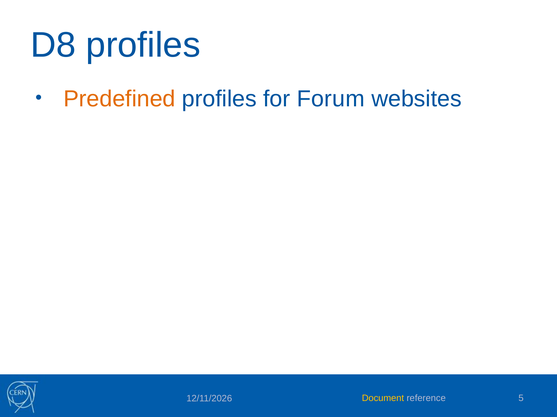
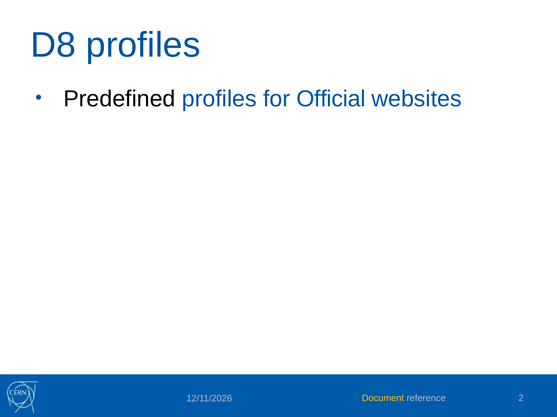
Predefined colour: orange -> black (119, 99)
Forum: Forum -> Official (331, 99)
5: 5 -> 2 (521, 399)
